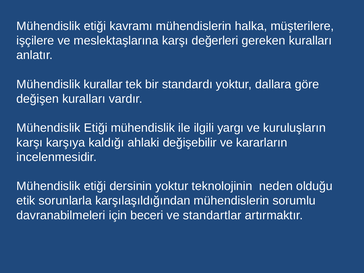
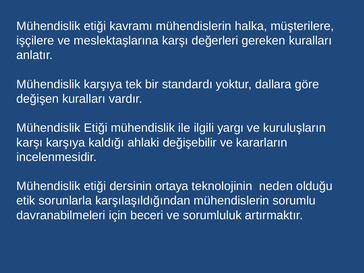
Mühendislik kurallar: kurallar -> karşıya (103, 84)
dersinin yoktur: yoktur -> ortaya (172, 186)
standartlar: standartlar -> sorumluluk (212, 215)
